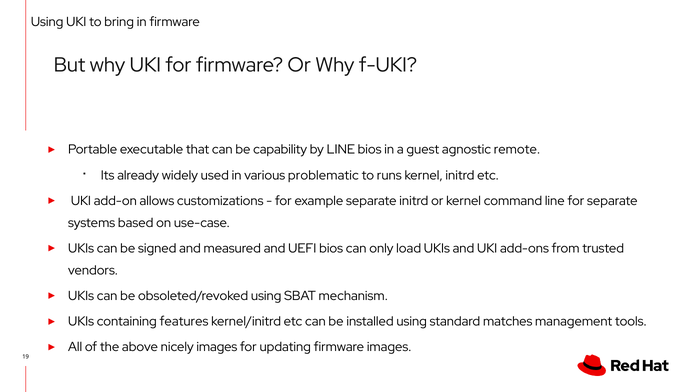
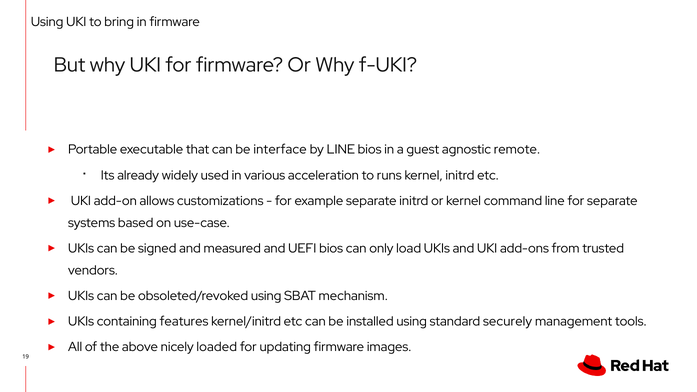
capability: capability -> interface (280, 150)
problematic: problematic -> acceleration (323, 175)
matches: matches -> securely (508, 321)
nicely images: images -> loaded (217, 347)
